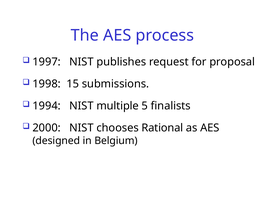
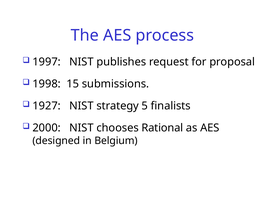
1994: 1994 -> 1927 (47, 106)
multiple: multiple -> strategy (118, 106)
